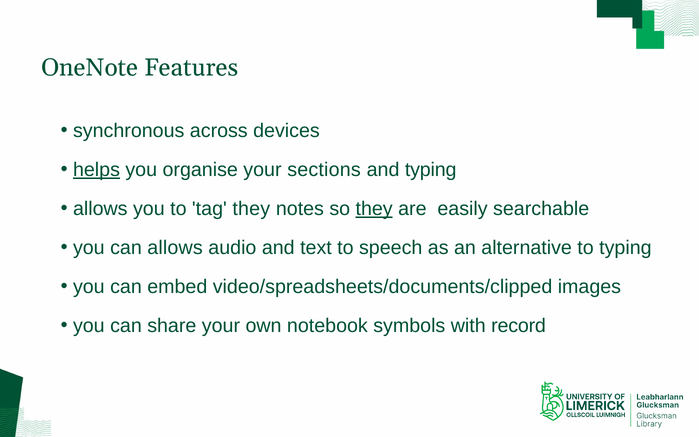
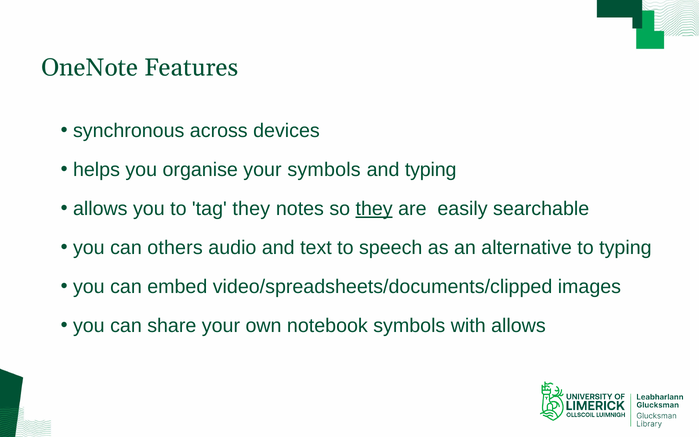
helps underline: present -> none (97, 170)
your sections: sections -> symbols (324, 170)
can allows: allows -> others (175, 248)
with record: record -> allows (518, 326)
